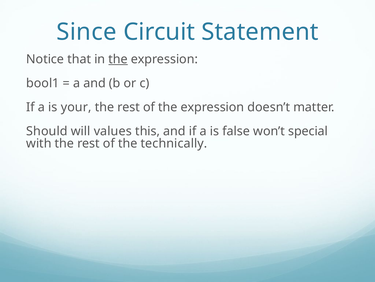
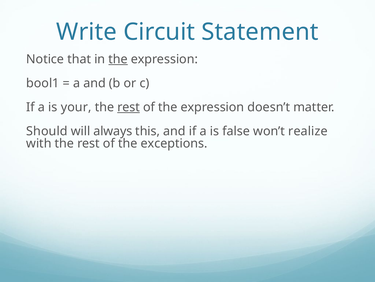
Since: Since -> Write (87, 32)
rest underline: none -> present (129, 107)
values: values -> always (113, 131)
special: special -> realize (308, 131)
technically: technically -> exceptions (174, 143)
